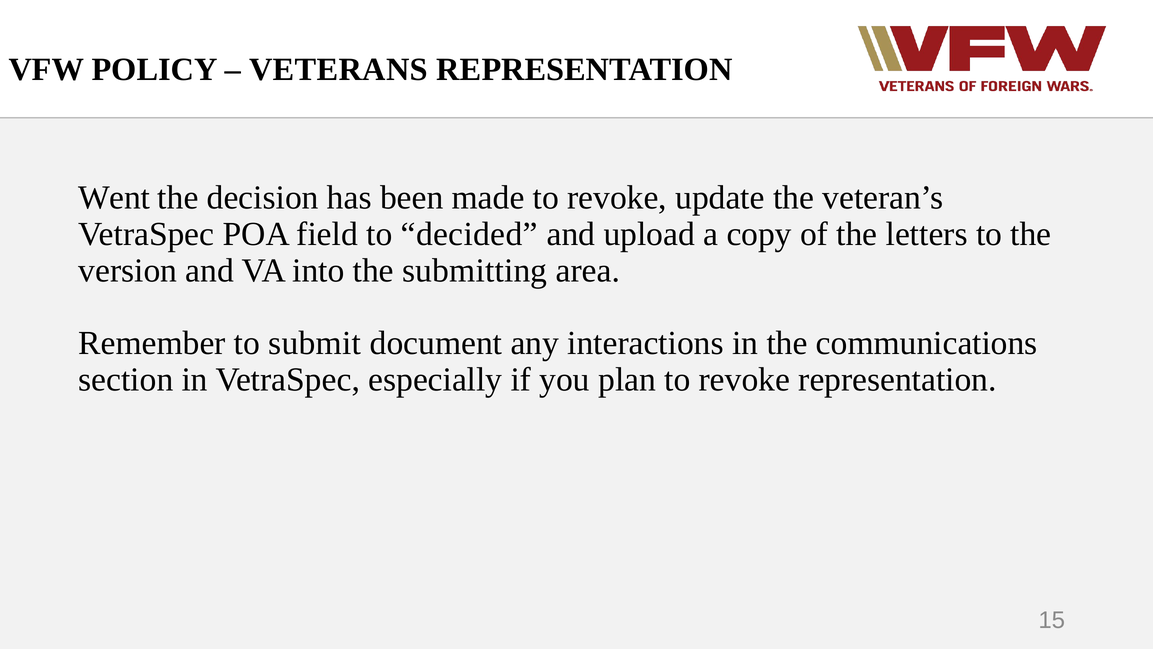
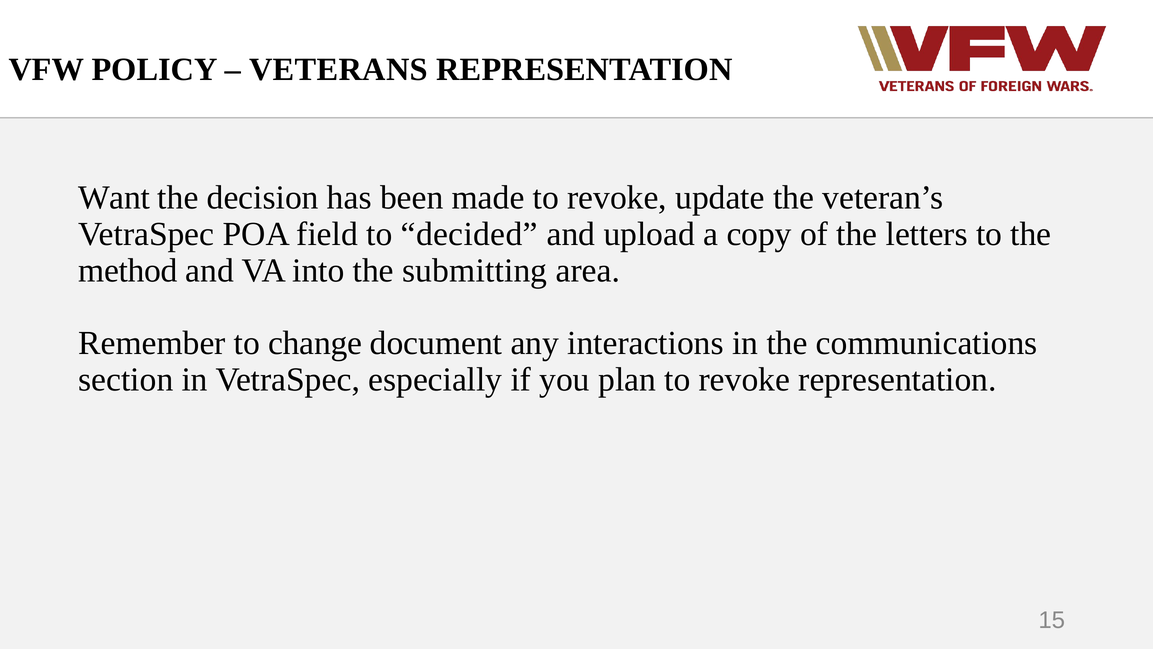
Went: Went -> Want (114, 198)
version: version -> method (128, 270)
submit: submit -> change (315, 343)
